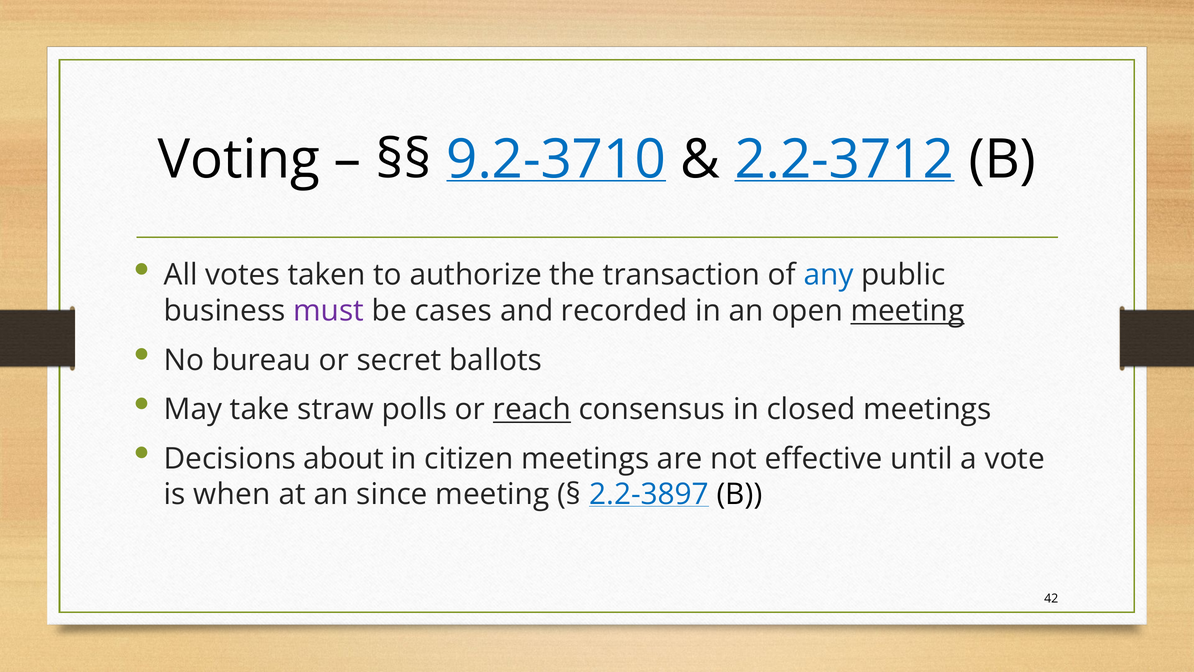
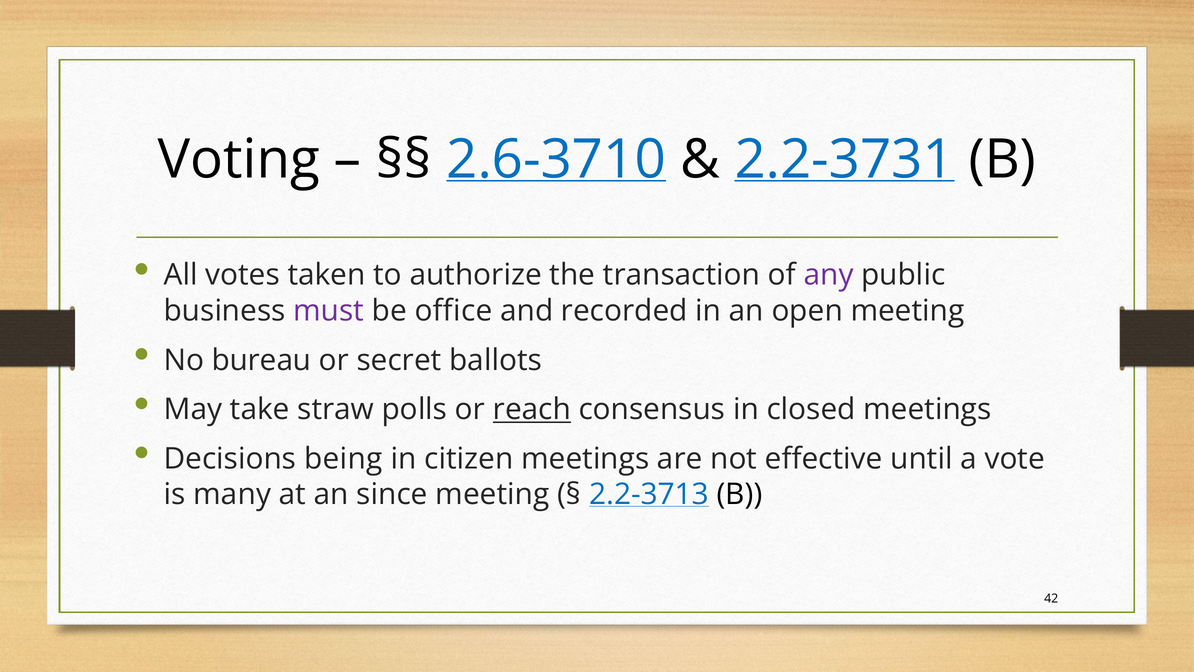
9.2-3710: 9.2-3710 -> 2.6-3710 (556, 159)
2.2-3712: 2.2-3712 -> 2.2-3731 (844, 159)
any colour: blue -> purple (829, 275)
cases: cases -> office (453, 311)
meeting underline: present -> none (907, 311)
about: about -> being (343, 458)
when: when -> many (232, 494)
2.2-3897: 2.2-3897 -> 2.2-3713 (649, 494)
